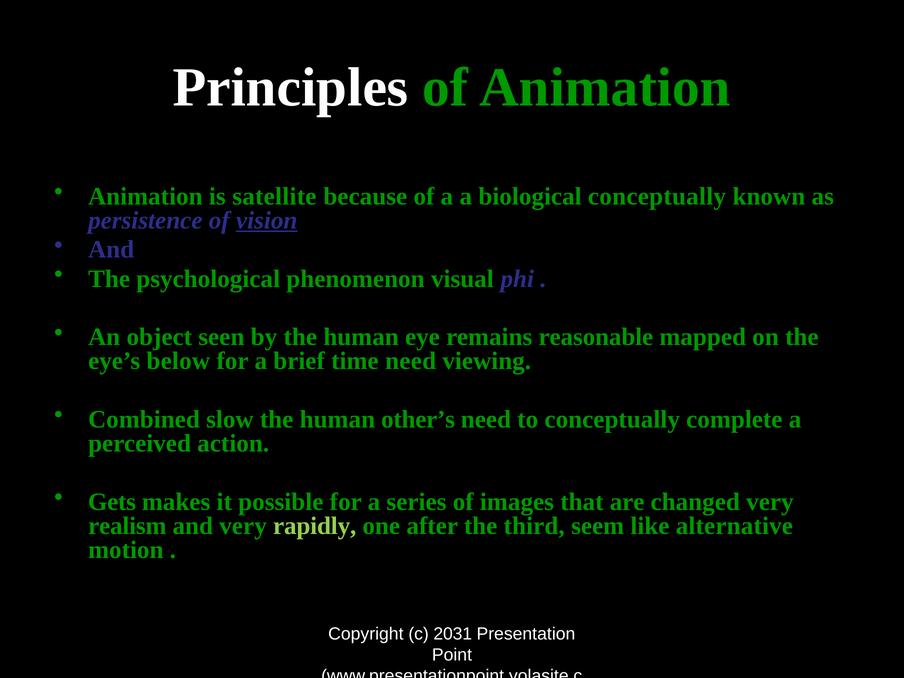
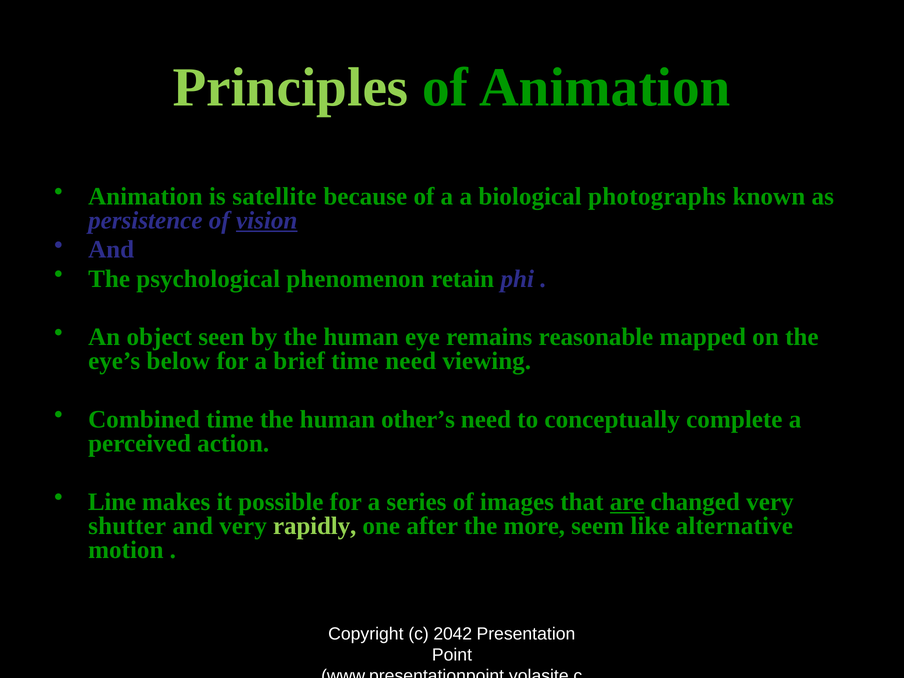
Principles colour: white -> light green (290, 88)
biological conceptually: conceptually -> photographs (657, 196)
visual: visual -> retain (462, 279)
Combined slow: slow -> time (230, 419)
Gets: Gets -> Line (112, 502)
are underline: none -> present (627, 502)
realism: realism -> shutter (127, 526)
third: third -> more (534, 526)
2031: 2031 -> 2042 (453, 634)
